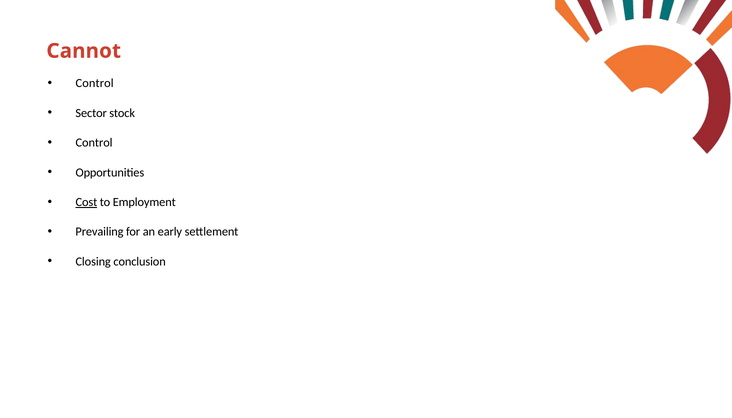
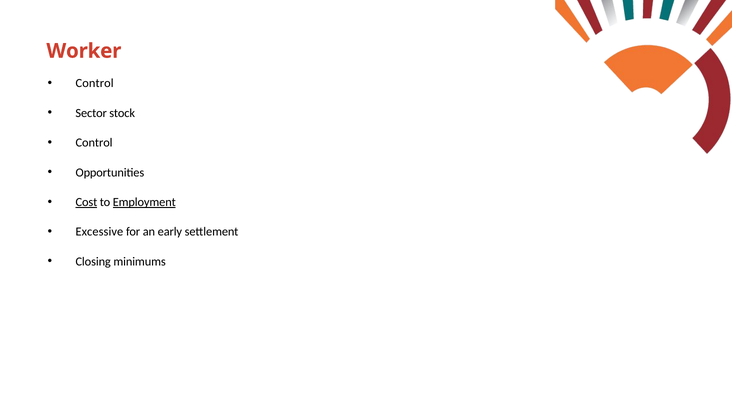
Cannot: Cannot -> Worker (84, 51)
Employment underline: none -> present (144, 202)
Prevailing: Prevailing -> Excessive (99, 232)
conclusion: conclusion -> minimums (140, 262)
